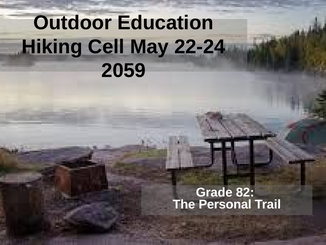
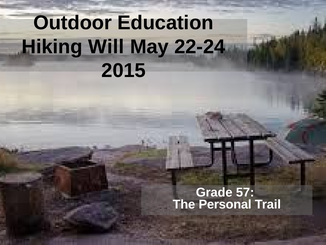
Cell: Cell -> Will (106, 47)
2059: 2059 -> 2015 (124, 71)
82: 82 -> 57 (245, 192)
